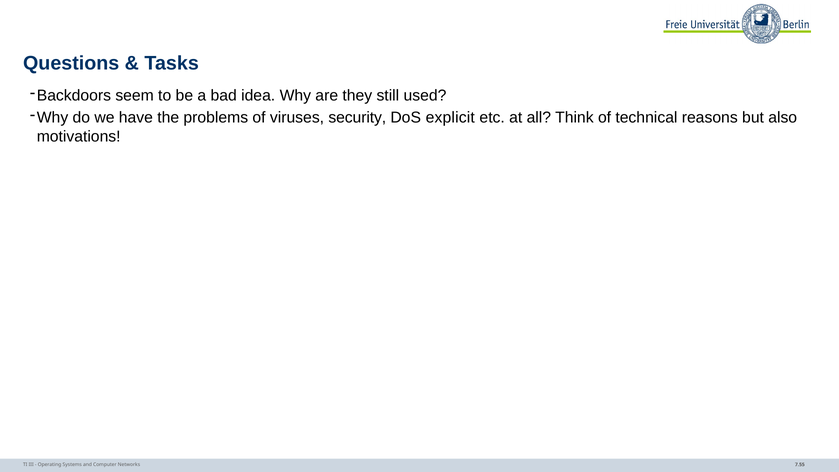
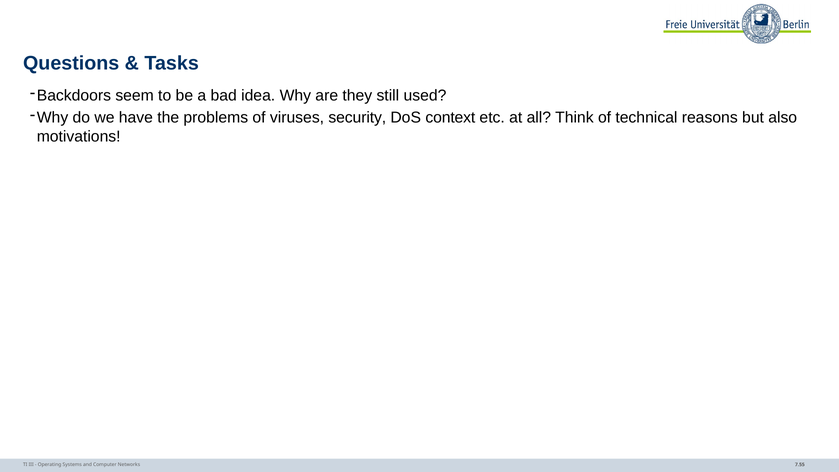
explicit: explicit -> context (450, 117)
